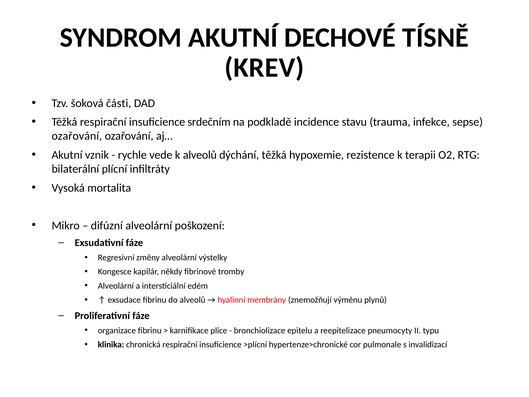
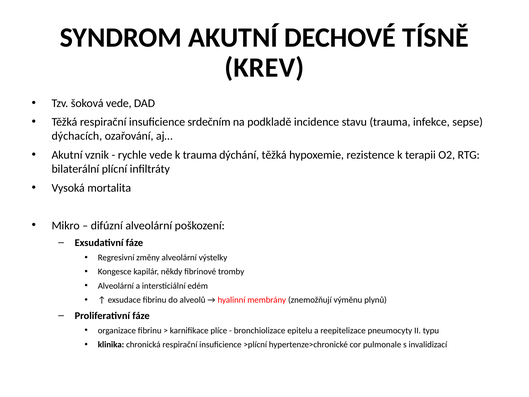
šoková části: části -> vede (119, 103)
ozařování: ozařování -> dýchacích (77, 136)
k alveolů: alveolů -> trauma (200, 155)
